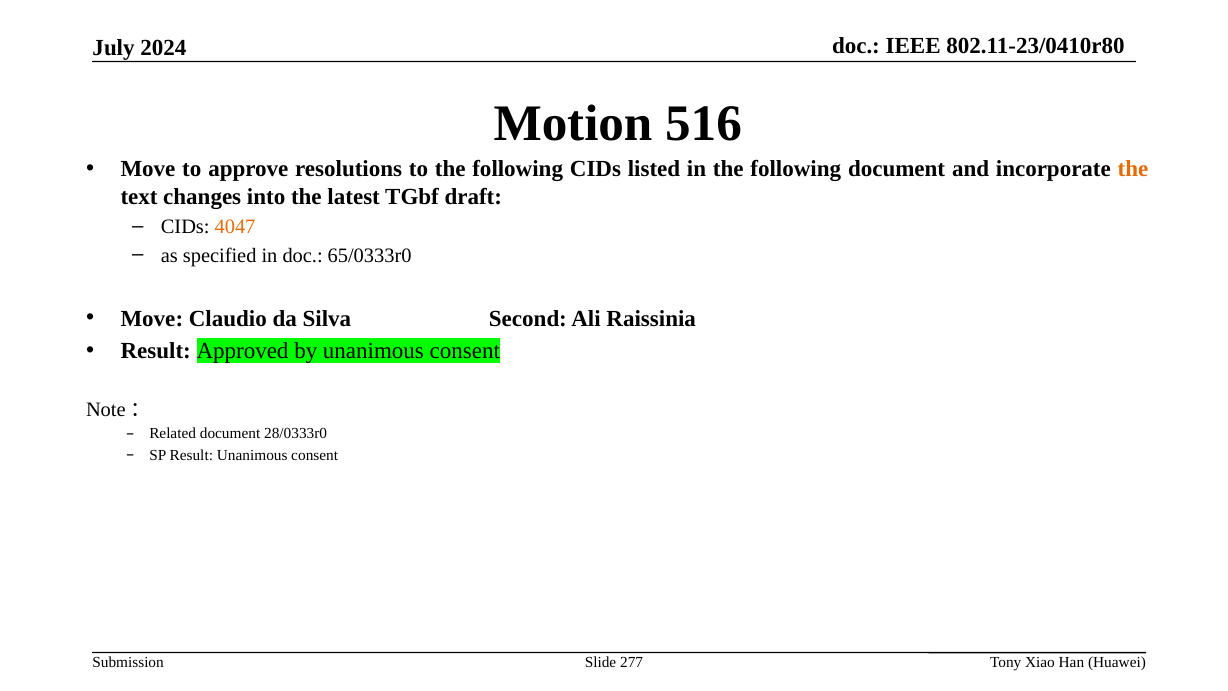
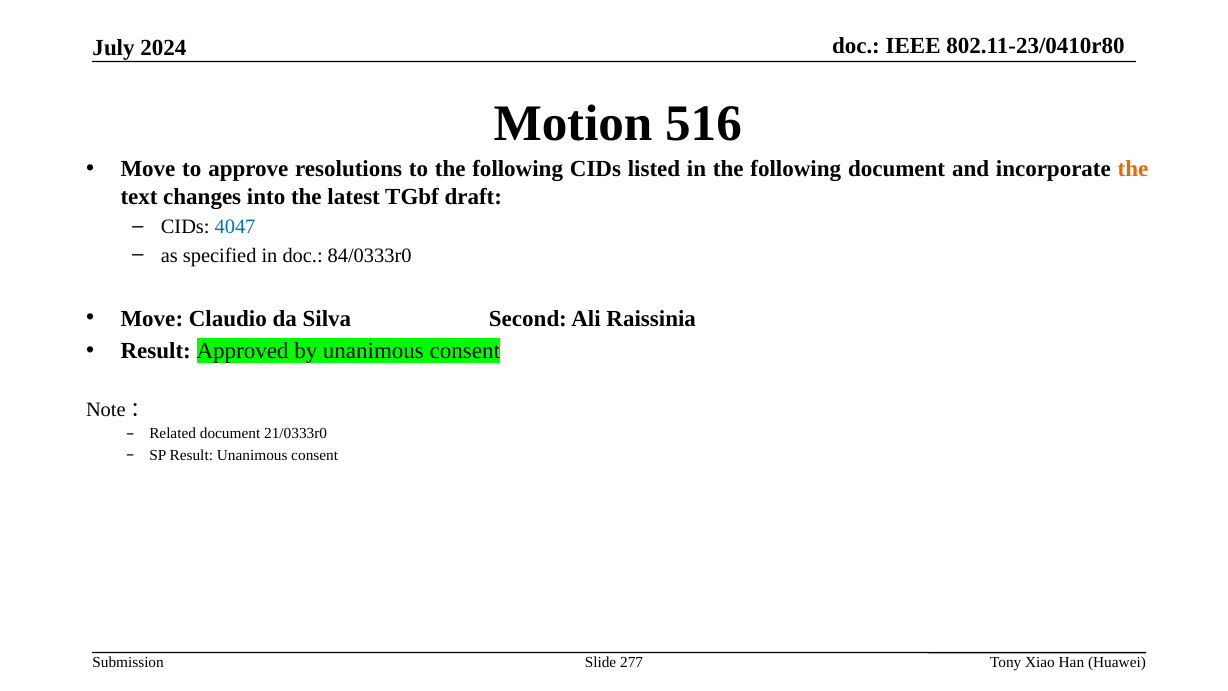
4047 colour: orange -> blue (235, 227)
65/0333r0: 65/0333r0 -> 84/0333r0 (370, 255)
28/0333r0: 28/0333r0 -> 21/0333r0 (296, 433)
